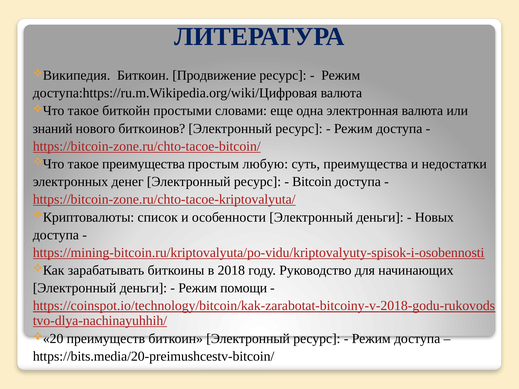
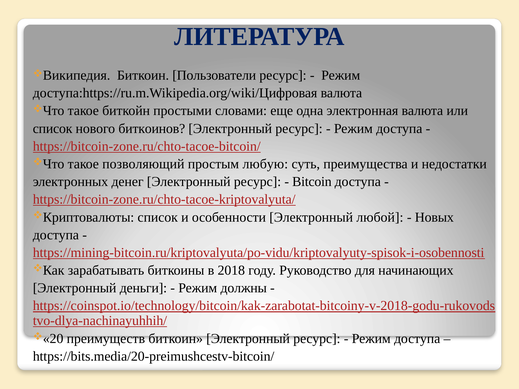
Продвижение: Продвижение -> Пользователи (214, 75)
знаний: знаний -> список (53, 129)
такое преимущества: преимущества -> позволяющий (143, 164)
особенности Электронный деньги: деньги -> любой (380, 217)
помощи: помощи -> должны (244, 288)
